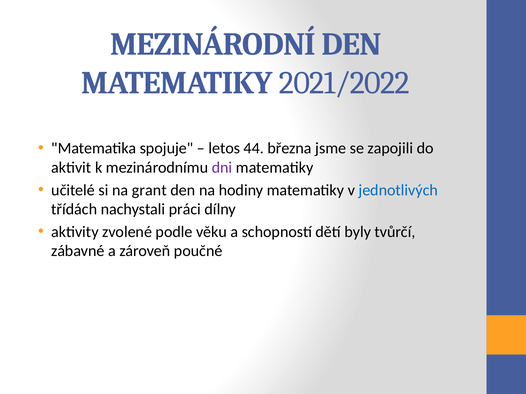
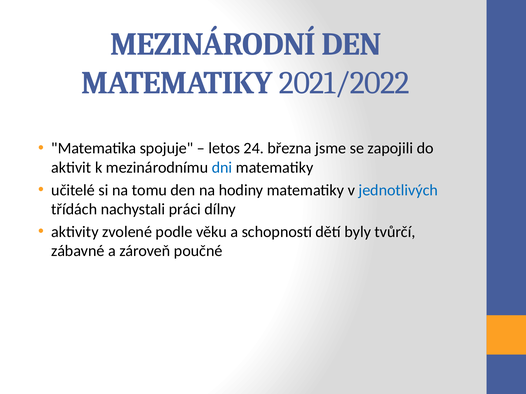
44: 44 -> 24 (254, 149)
dni colour: purple -> blue (222, 168)
grant: grant -> tomu (149, 190)
